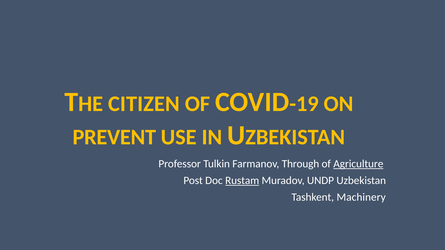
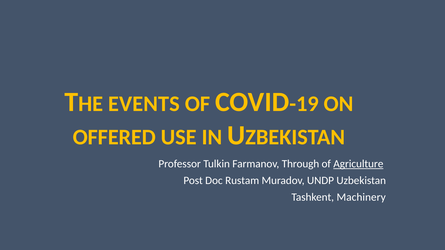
CITIZEN: CITIZEN -> EVENTS (144, 104)
PREVENT: PREVENT -> OFFERED (114, 137)
Rustam underline: present -> none (242, 181)
